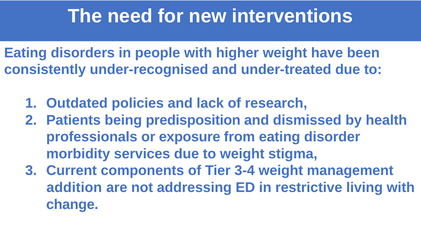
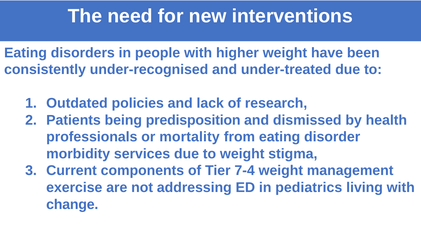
exposure: exposure -> mortality (190, 137)
3-4: 3-4 -> 7-4 (245, 171)
addition: addition -> exercise (74, 187)
restrictive: restrictive -> pediatrics (309, 187)
